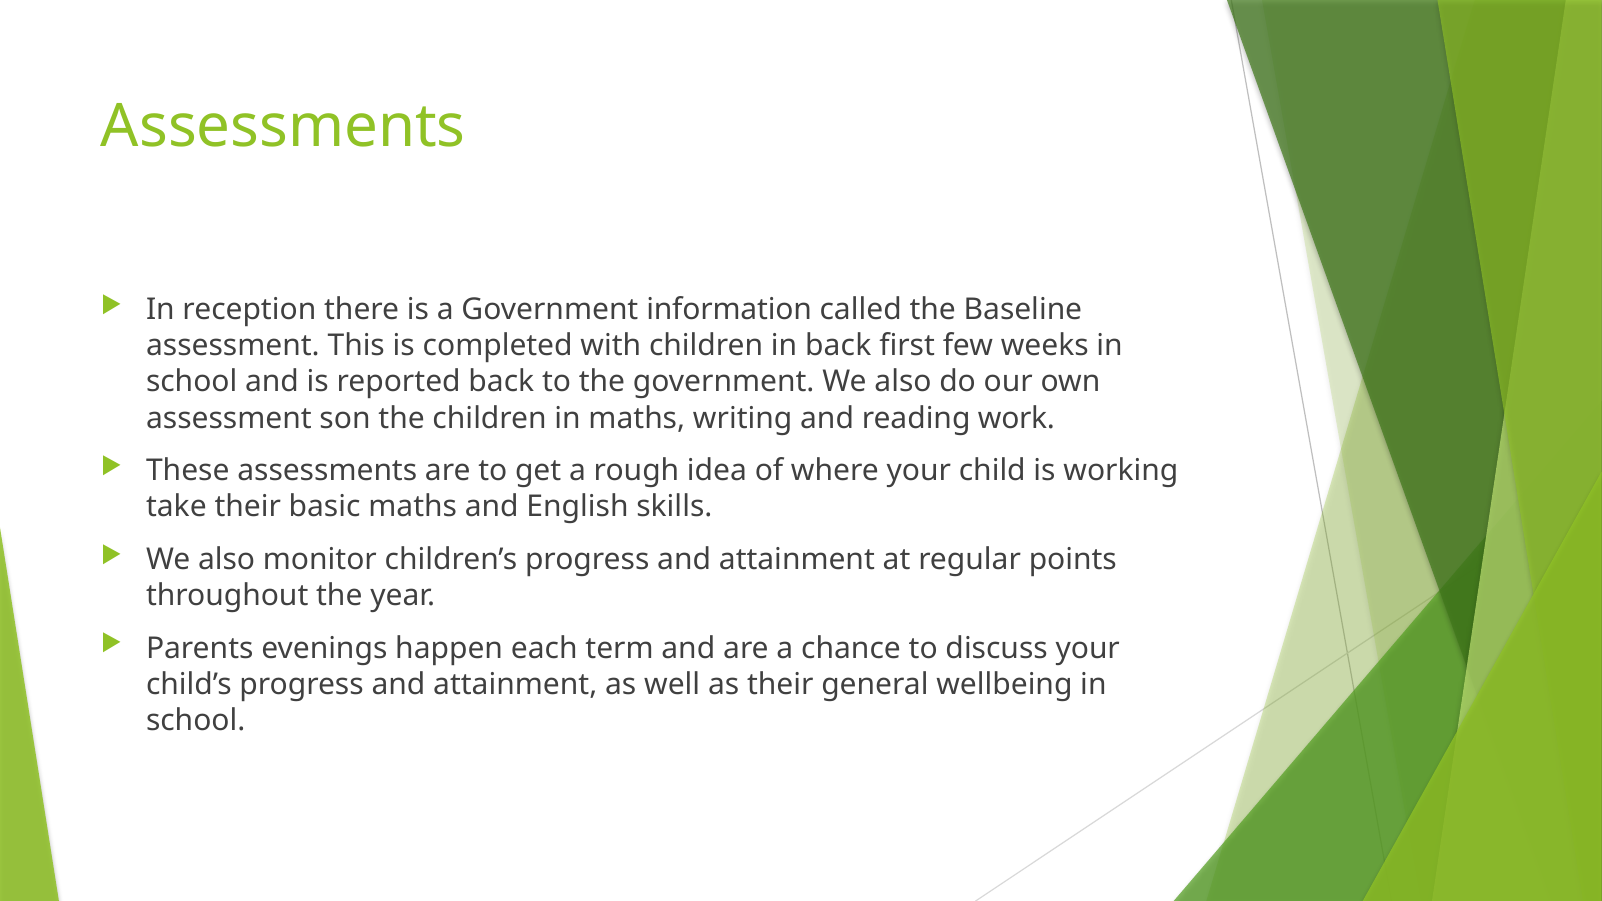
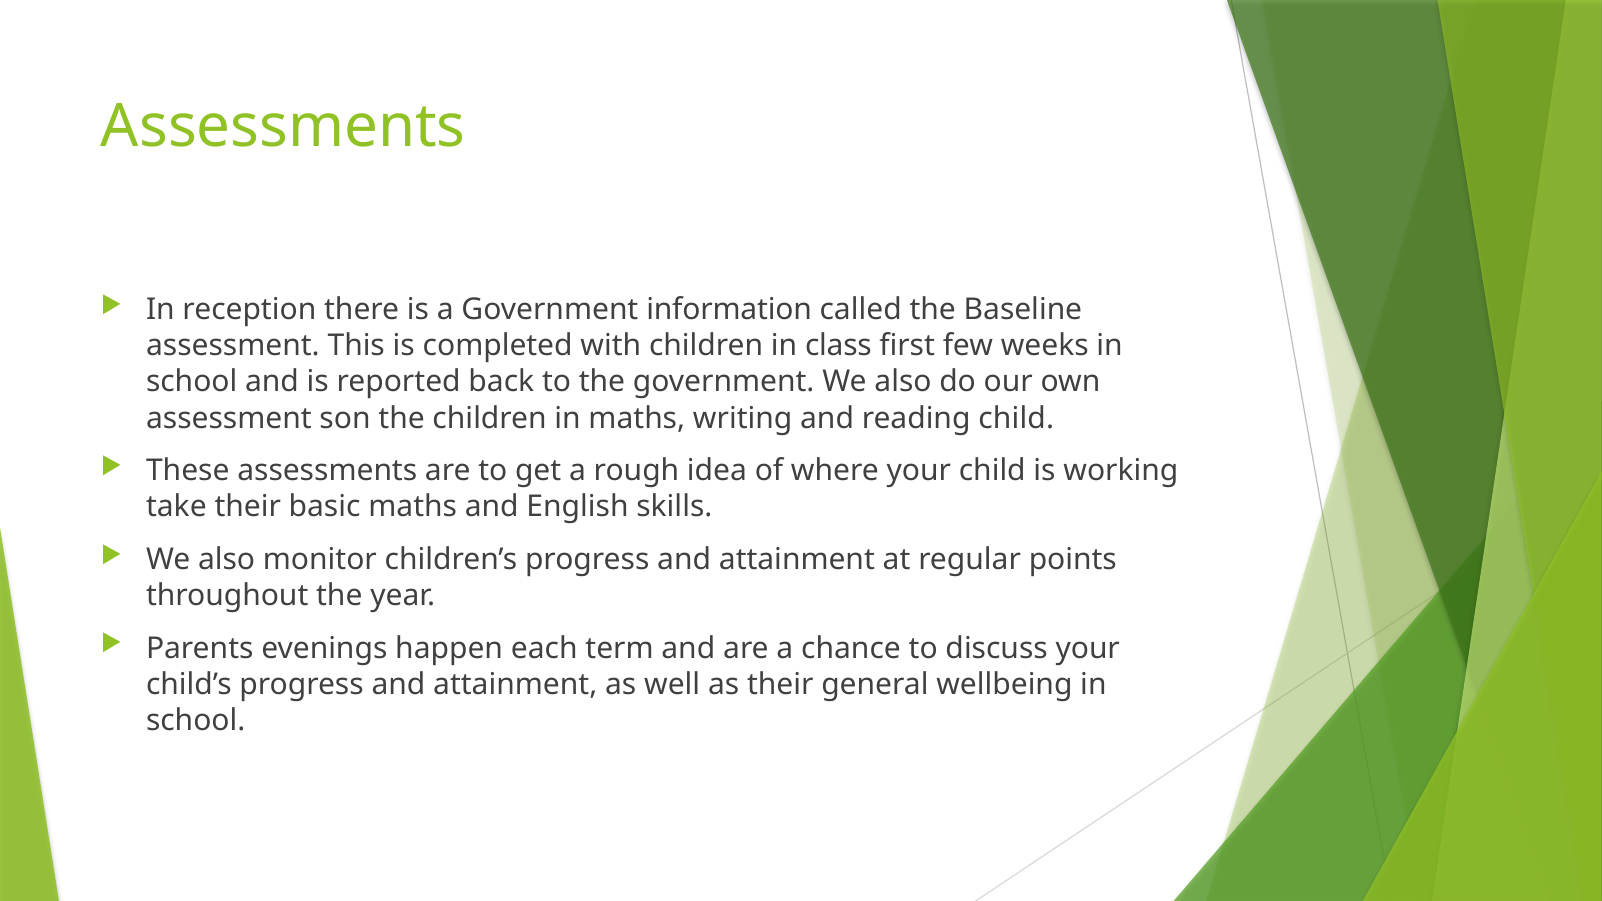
in back: back -> class (838, 346)
reading work: work -> child (1016, 418)
